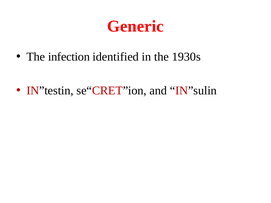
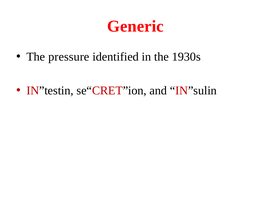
infection: infection -> pressure (69, 57)
